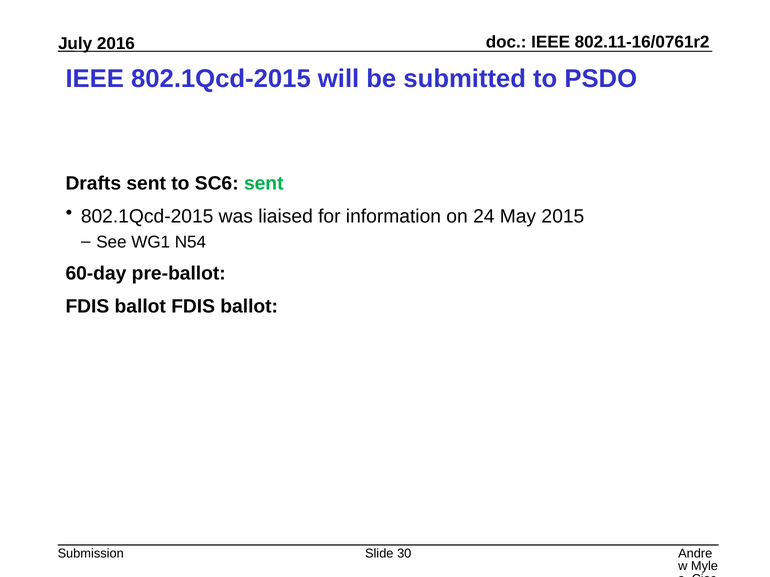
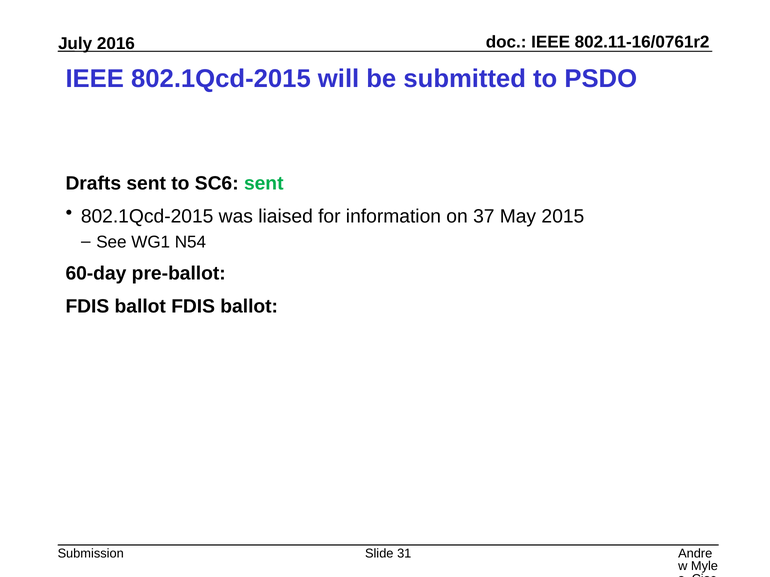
24: 24 -> 37 (484, 216)
30: 30 -> 31 (404, 554)
